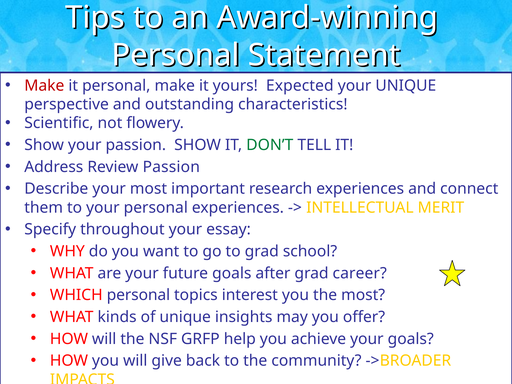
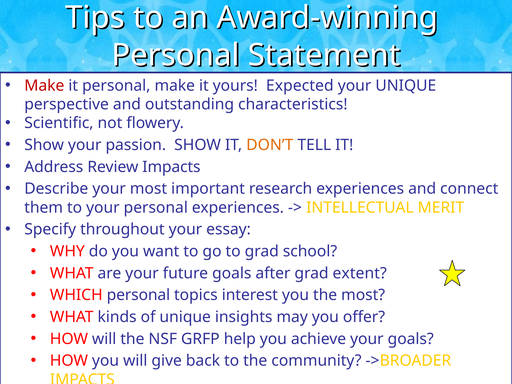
DON’T colour: green -> orange (270, 145)
Review Passion: Passion -> Impacts (171, 167)
career: career -> extent (360, 273)
